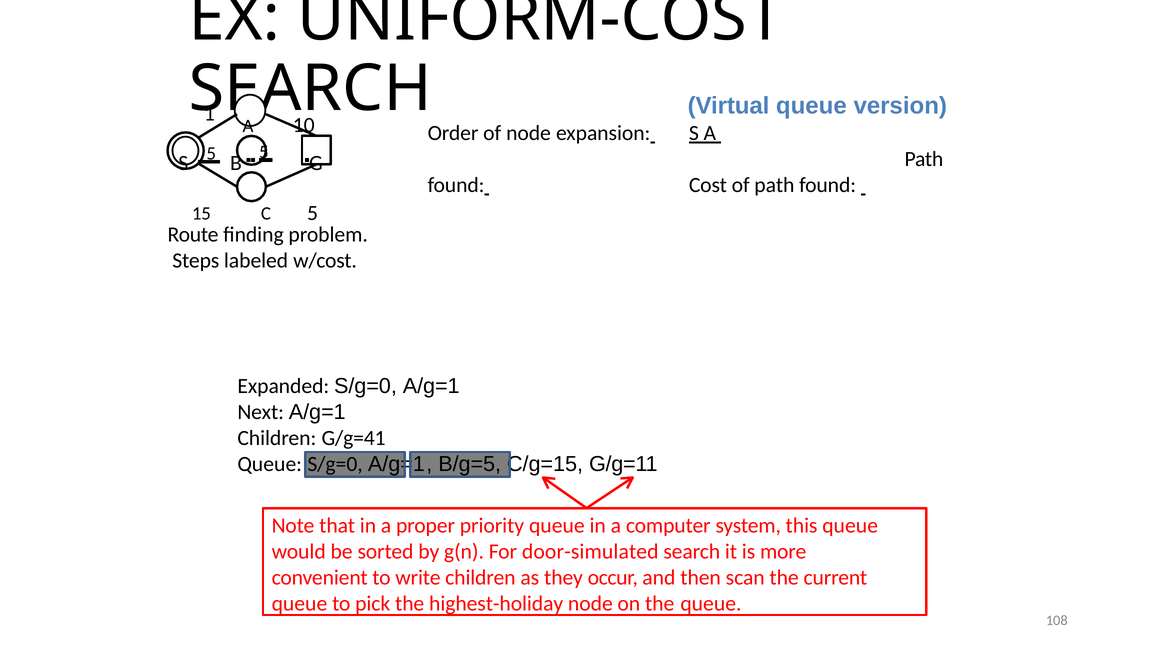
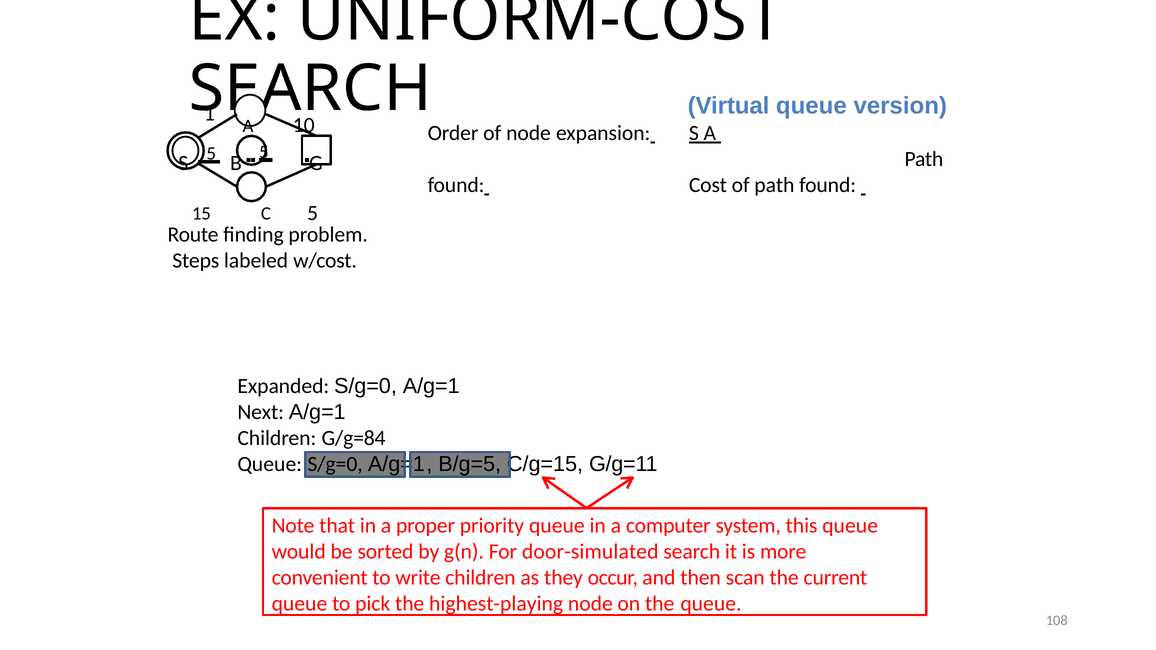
G/g=41: G/g=41 -> G/g=84 (354, 438)
highest-holiday: highest-holiday -> highest-playing (496, 604)
